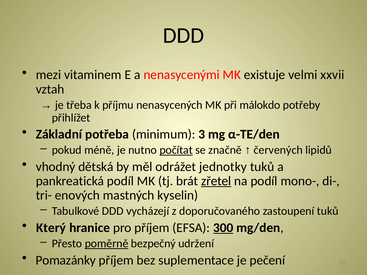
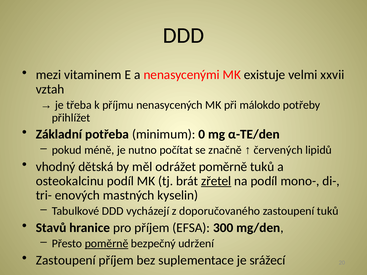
3: 3 -> 0 (202, 134)
počítat underline: present -> none (176, 150)
odrážet jednotky: jednotky -> poměrně (223, 167)
pankreatická: pankreatická -> osteokalcinu (70, 181)
Který: Který -> Stavů (51, 228)
300 underline: present -> none (223, 228)
Pomazánky: Pomazánky -> Zastoupení (66, 260)
pečení: pečení -> srážecí (267, 260)
